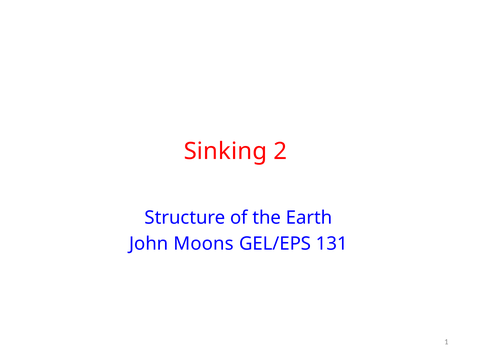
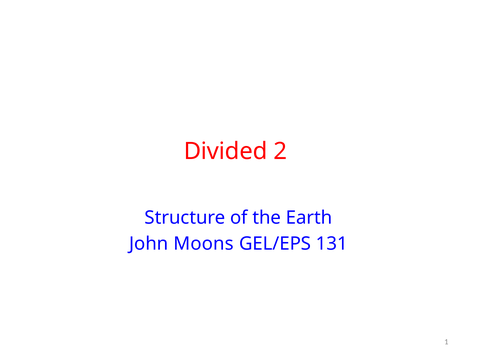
Sinking: Sinking -> Divided (226, 151)
